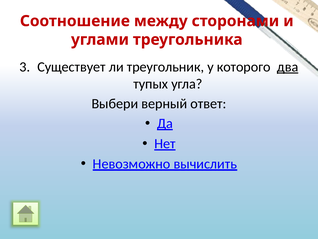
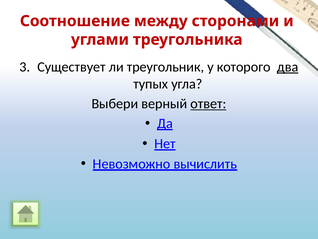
ответ underline: none -> present (208, 104)
